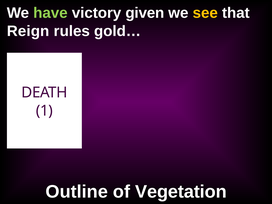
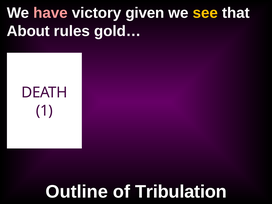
have colour: light green -> pink (51, 13)
Reign: Reign -> About (28, 31)
Vegetation: Vegetation -> Tribulation (181, 192)
